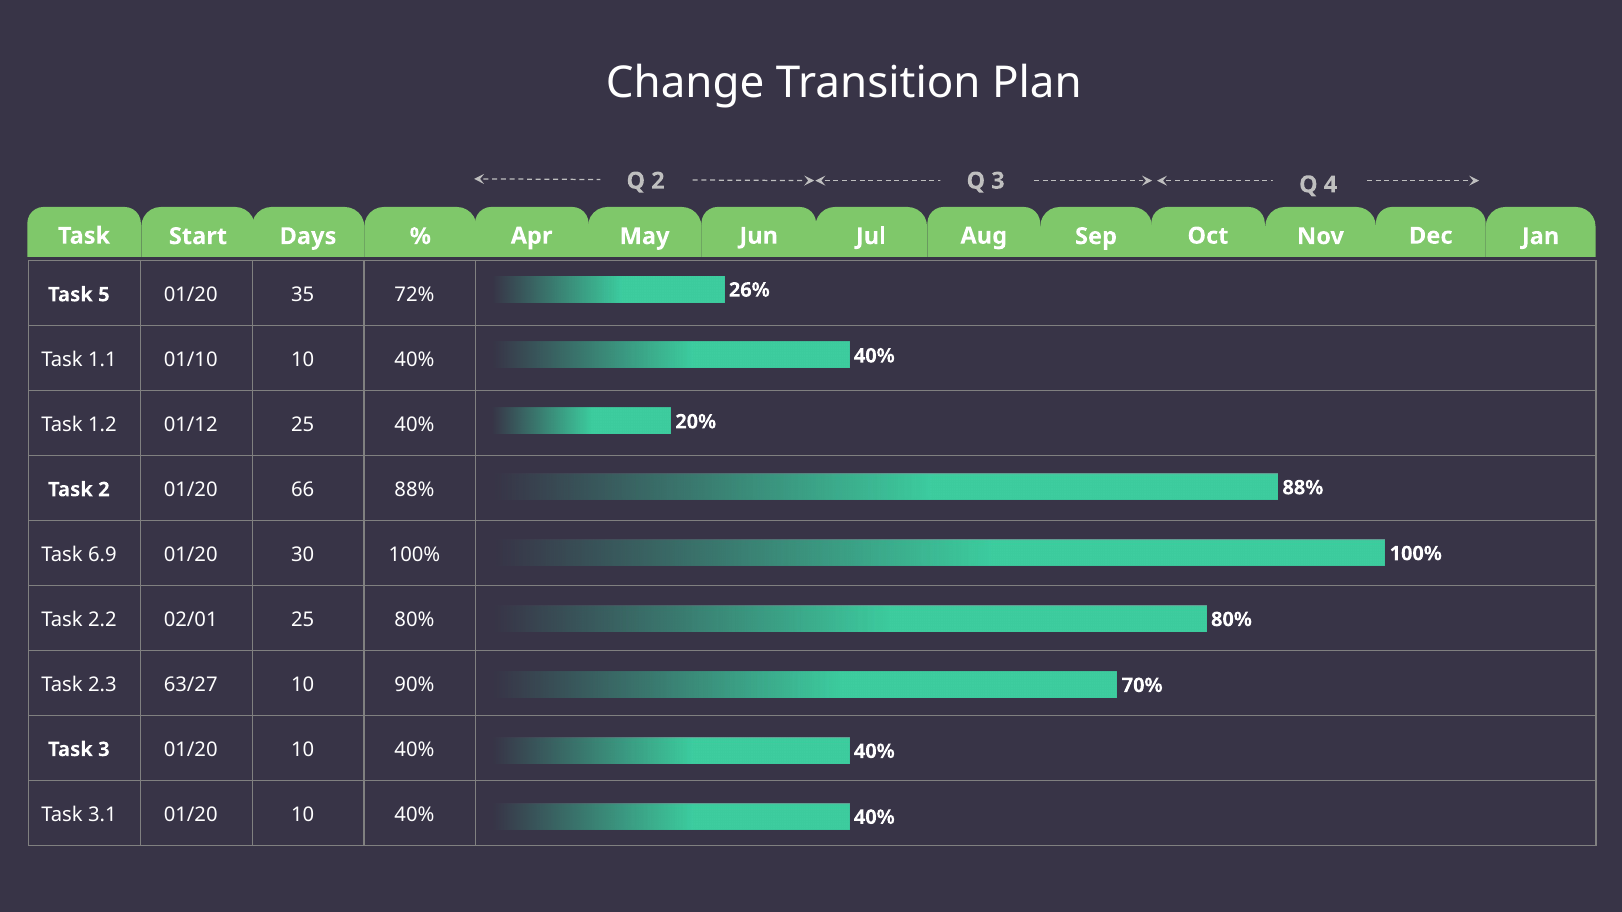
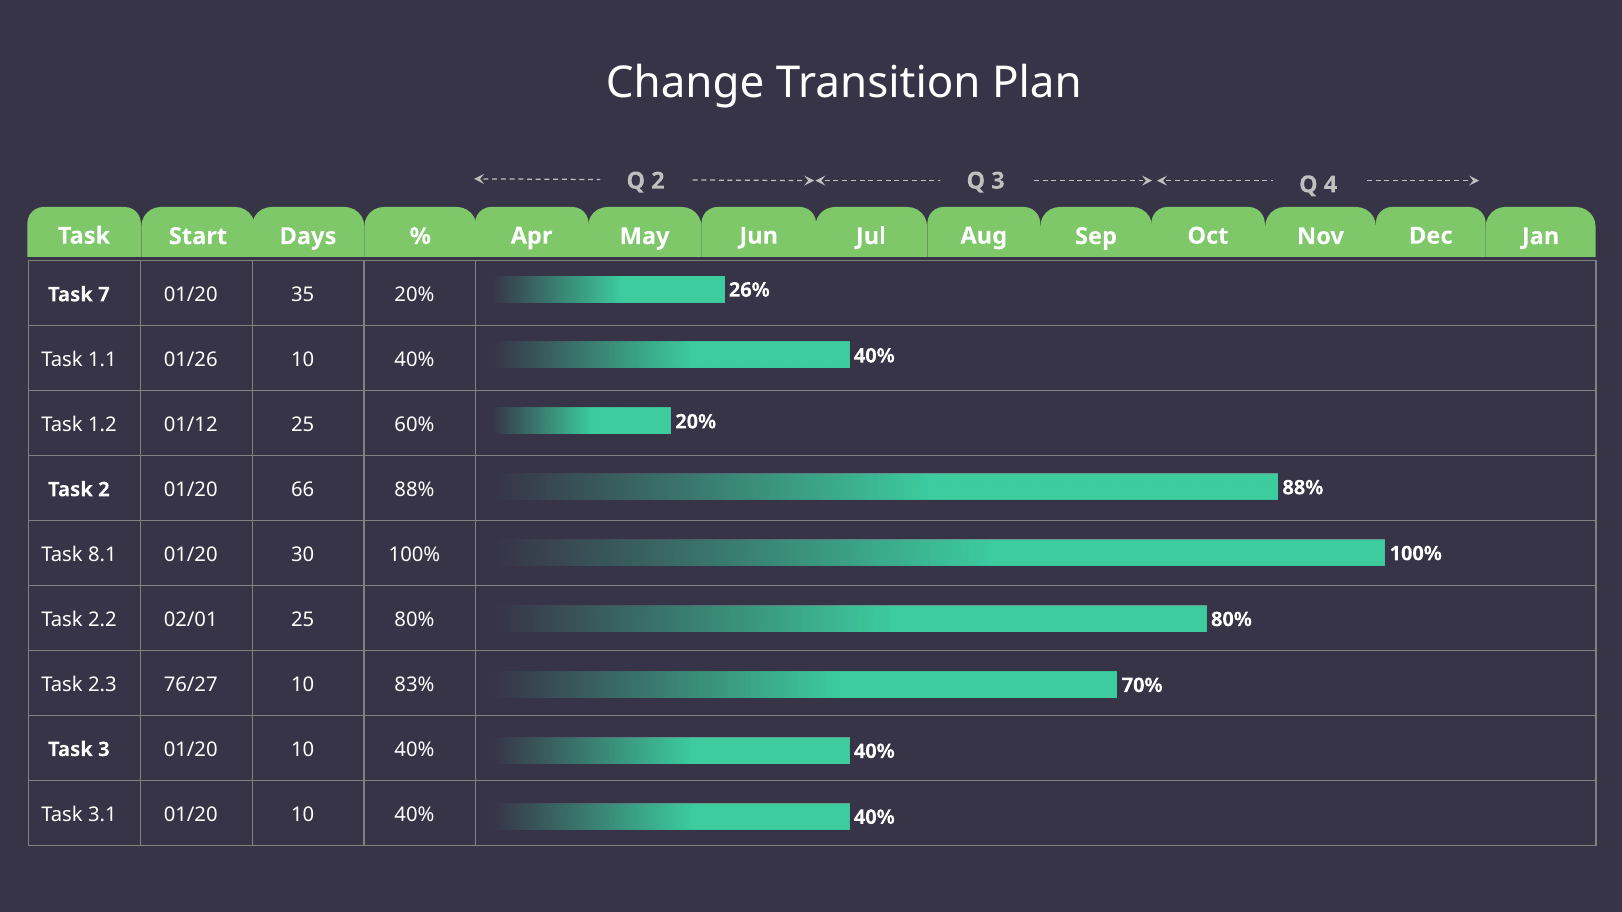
5: 5 -> 7 (104, 295)
35 72%: 72% -> 20% (414, 295)
01/10: 01/10 -> 01/26 (191, 360)
25 40%: 40% -> 60% (414, 425)
6.9: 6.9 -> 8.1 (102, 555)
63/27: 63/27 -> 76/27 (191, 685)
90%: 90% -> 83% (414, 685)
